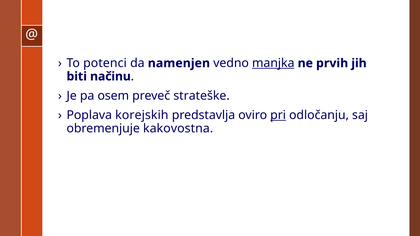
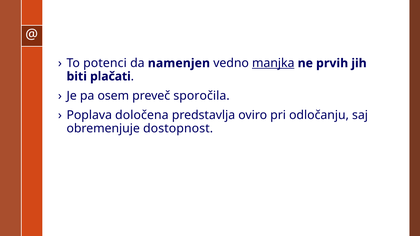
načinu: načinu -> plačati (110, 76)
strateške: strateške -> sporočila (201, 96)
korejskih: korejskih -> določena (142, 115)
pri underline: present -> none (278, 115)
kakovostna: kakovostna -> dostopnost (178, 128)
